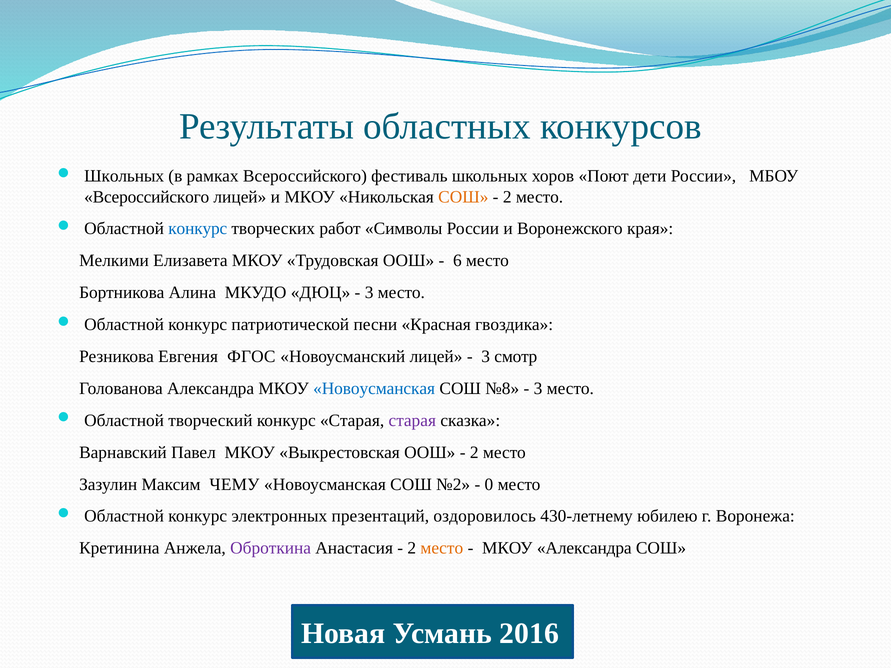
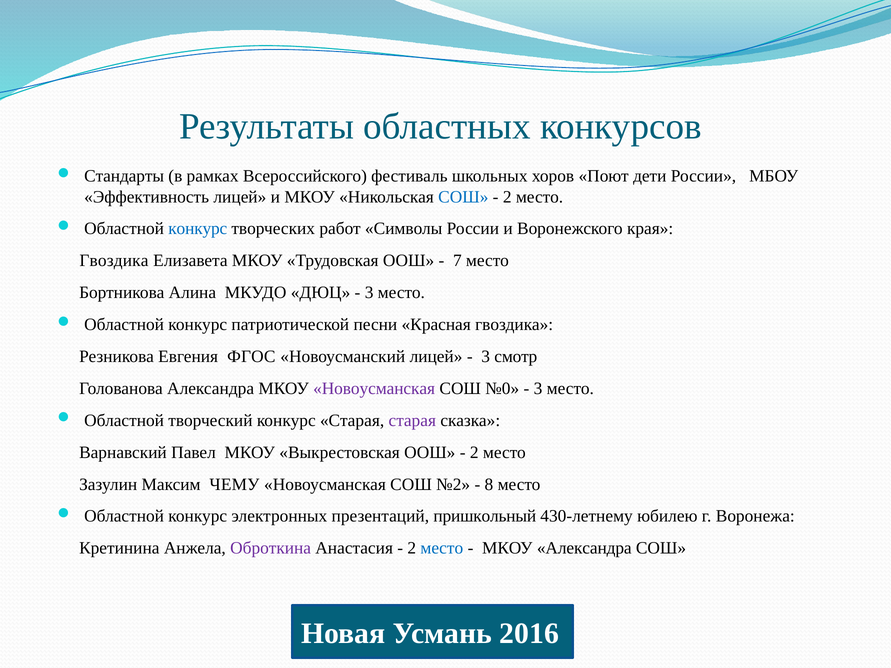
Школьных: Школьных -> Стандарты (124, 176)
Всероссийского: Всероссийского -> Эффективность (147, 197)
СОШ colour: orange -> blue (463, 197)
Мелкими: Мелкими -> Гвоздика (114, 261)
6: 6 -> 7 (457, 261)
Новоусманская colour: blue -> purple (374, 389)
№8: №8 -> №0 (502, 389)
0: 0 -> 8 (489, 485)
оздоровилось: оздоровилось -> пришкольный (485, 516)
место colour: orange -> blue (442, 548)
